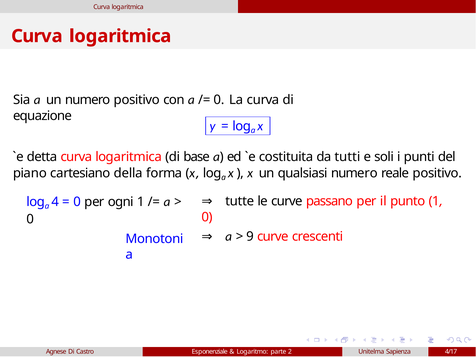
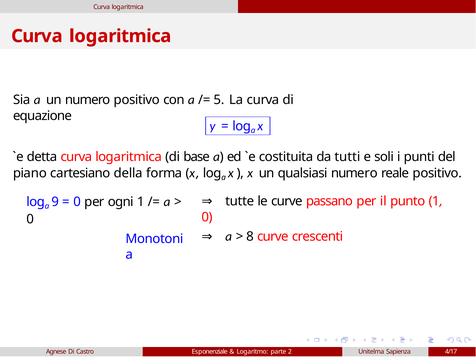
0: 0 -> 5 (219, 100)
4: 4 -> 9 (55, 202)
9: 9 -> 8 (250, 237)
